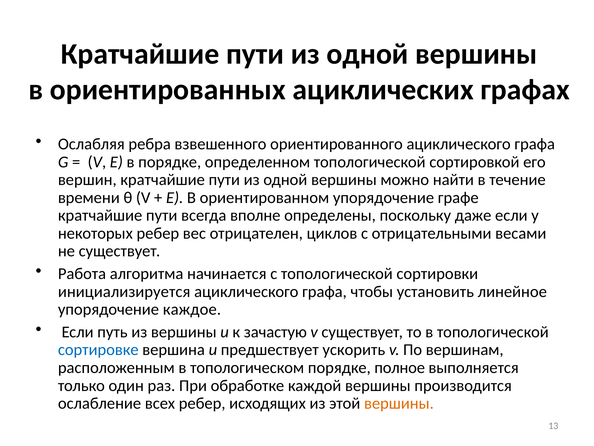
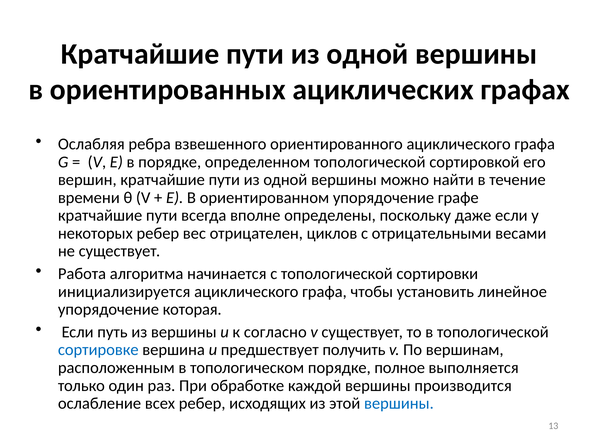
каждое: каждое -> которая (192, 309)
зачастую: зачастую -> согласно (275, 332)
ускорить: ускорить -> получить (354, 349)
вершины colour: orange -> blue (399, 403)
